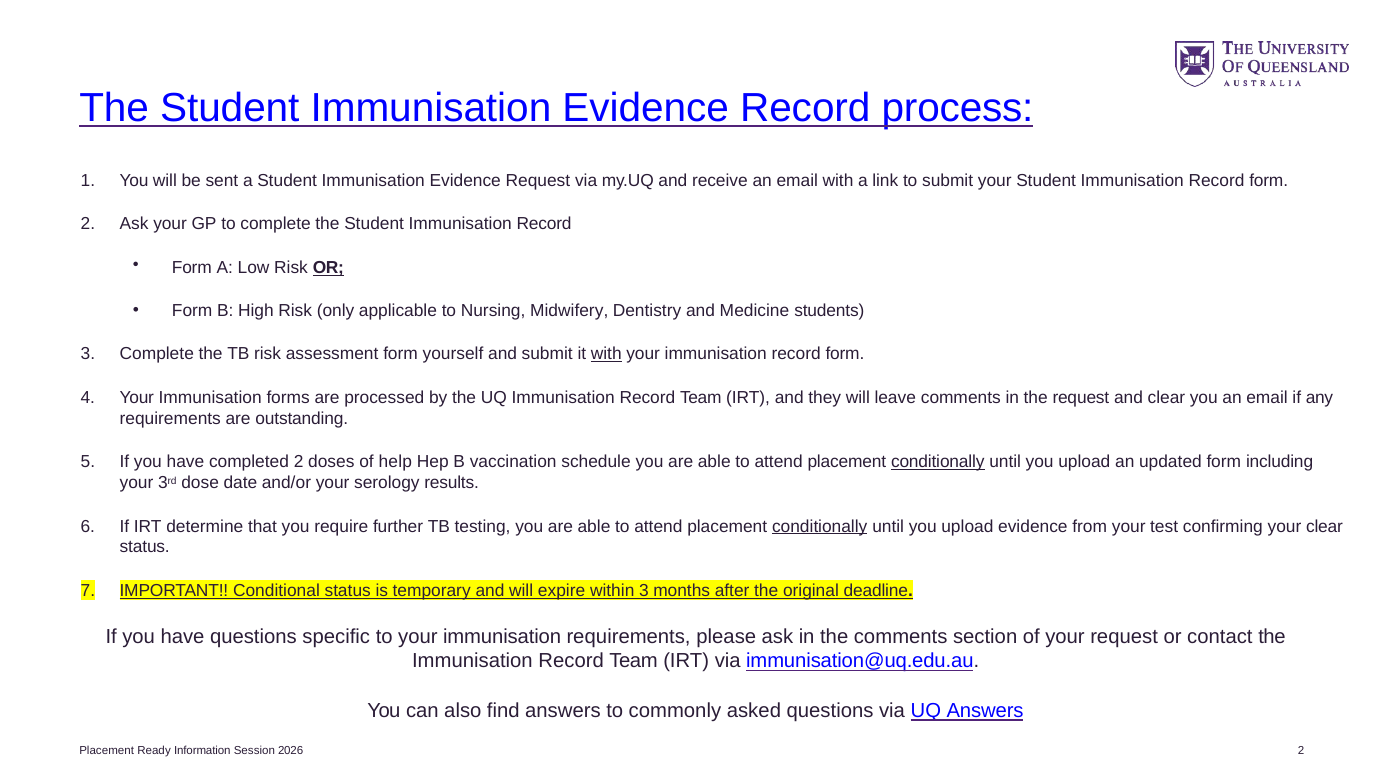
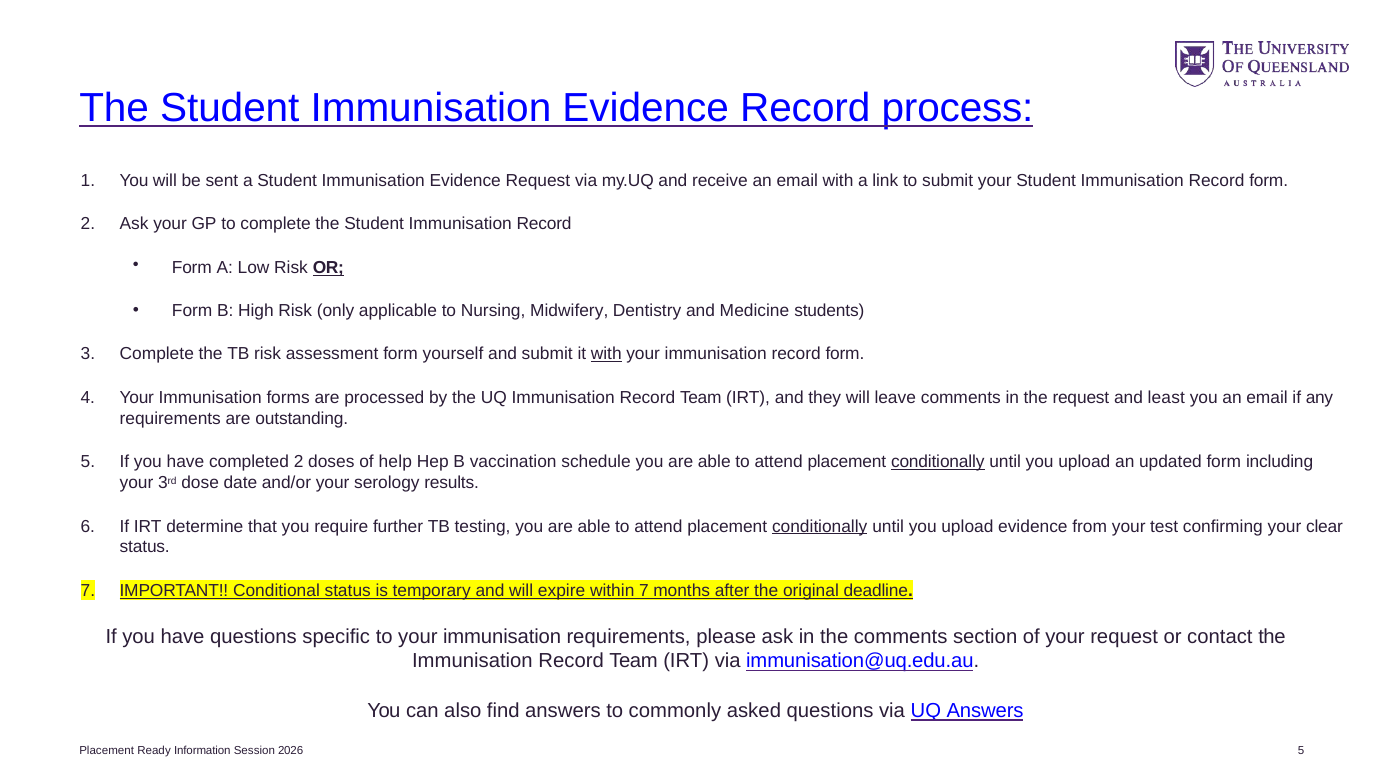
and clear: clear -> least (1166, 398)
within 3: 3 -> 7 (644, 590)
2026 2: 2 -> 5 (1301, 751)
